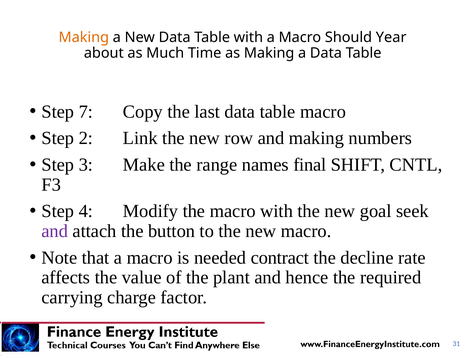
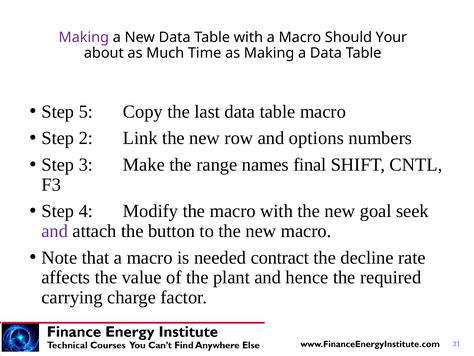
Making colour: orange -> purple (84, 37)
Year: Year -> Your (391, 37)
7: 7 -> 5 (86, 111)
and making: making -> options (316, 138)
